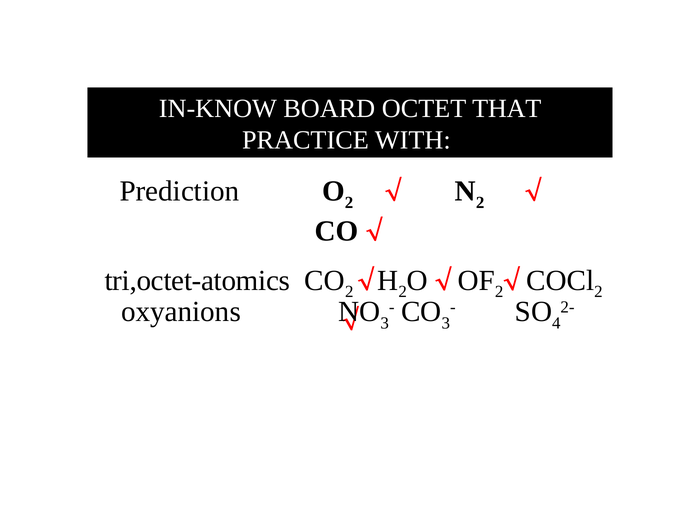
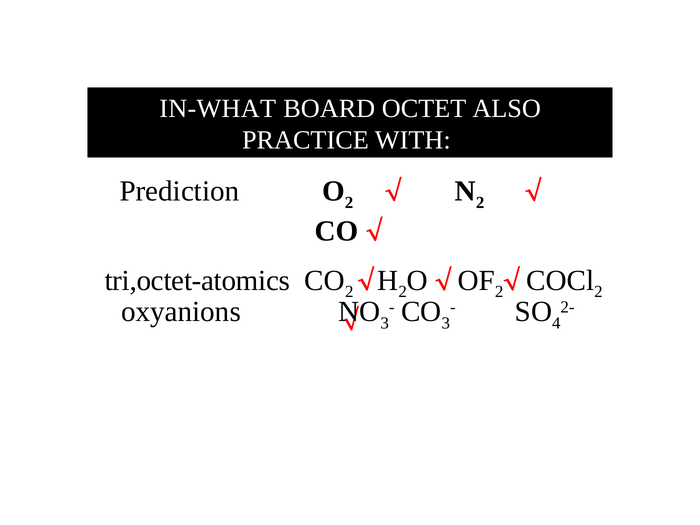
IN-KNOW: IN-KNOW -> IN-WHAT (218, 109)
THAT: THAT -> ALSO (507, 109)
